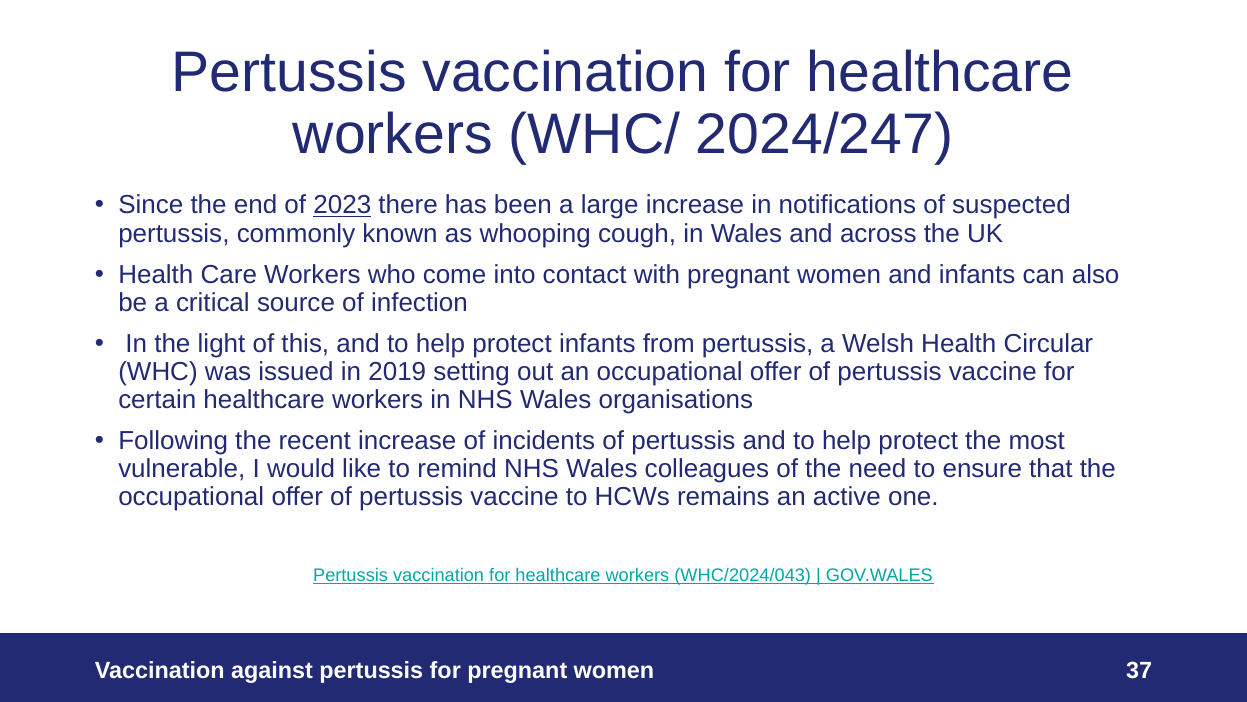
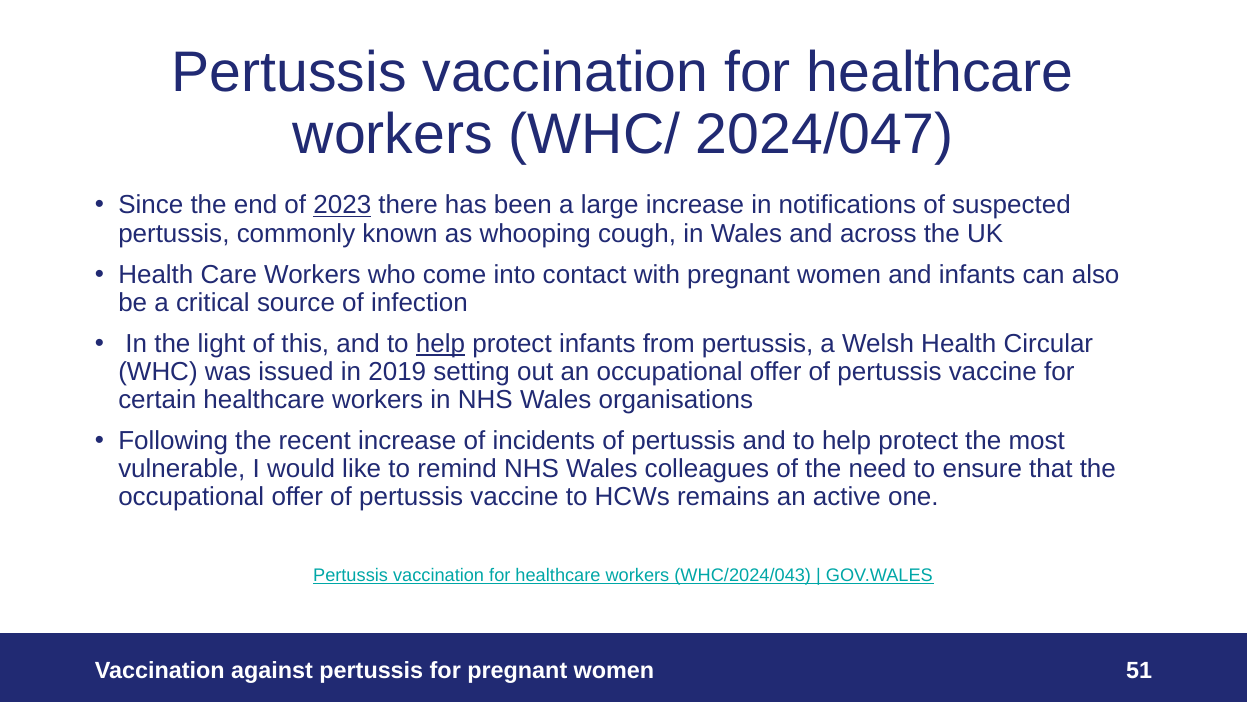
2024/247: 2024/247 -> 2024/047 (825, 134)
help underline: none -> present (440, 343)
37: 37 -> 51 (1139, 670)
